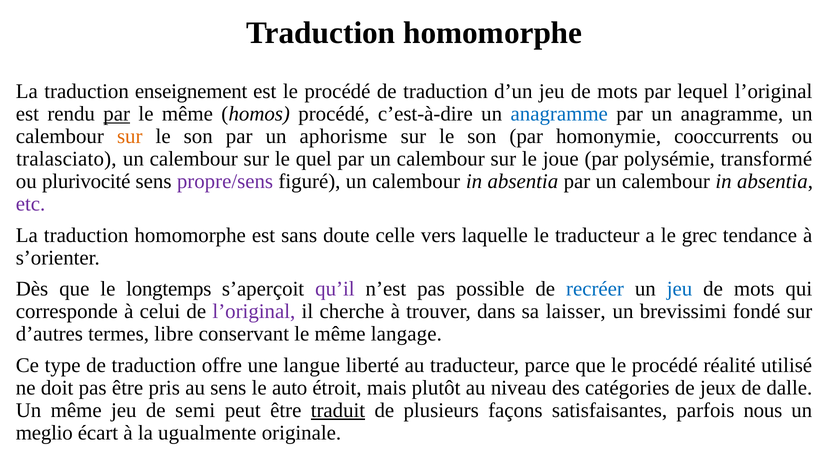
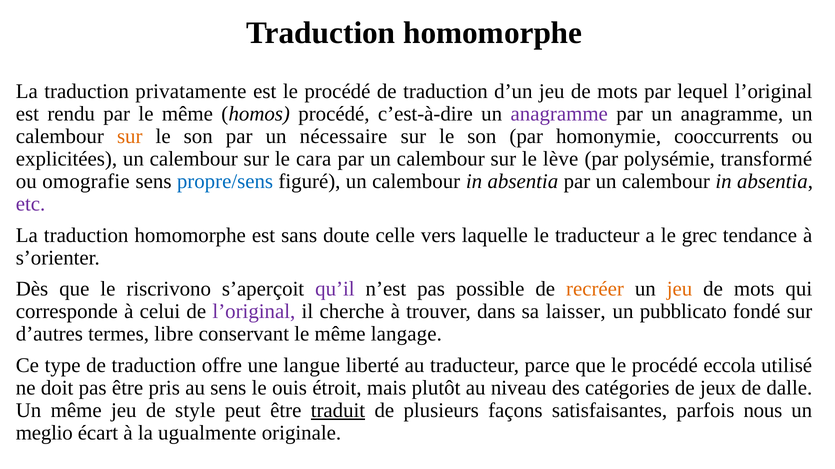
enseignement: enseignement -> privatamente (191, 92)
par underline: present -> none (117, 114)
anagramme colour: blue -> purple (559, 114)
aphorisme: aphorisme -> nécessaire (344, 137)
tralasciato: tralasciato -> explicitées (66, 159)
quel: quel -> cara (314, 159)
joue: joue -> lève (561, 159)
plurivocité: plurivocité -> omografie (86, 182)
propre/sens colour: purple -> blue (225, 182)
longtemps: longtemps -> riscrivono (169, 289)
recréer colour: blue -> orange (595, 289)
jeu colour: blue -> orange (680, 289)
brevissimi: brevissimi -> pubblicato (683, 312)
réalité: réalité -> eccola (730, 366)
auto: auto -> ouis (290, 388)
semi: semi -> style (195, 411)
